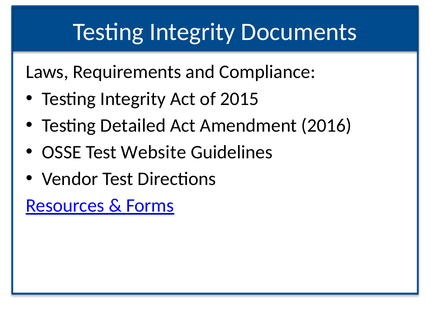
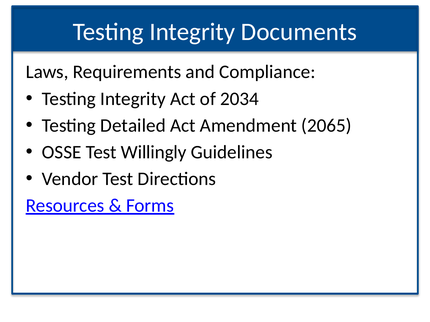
2015: 2015 -> 2034 (240, 99)
2016: 2016 -> 2065 (326, 126)
Website: Website -> Willingly (154, 152)
